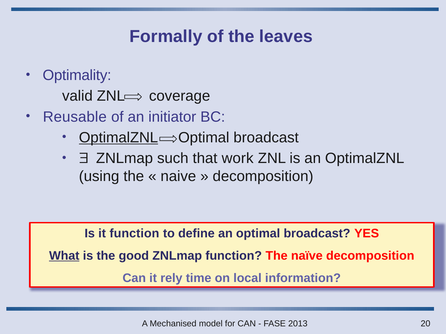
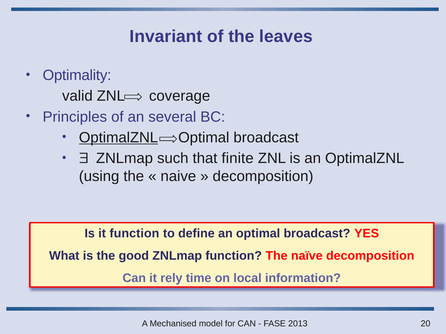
Formally: Formally -> Invariant (166, 37)
Reusable: Reusable -> Principles (75, 117)
initiator: initiator -> several (172, 117)
work: work -> finite (238, 159)
What underline: present -> none (64, 256)
